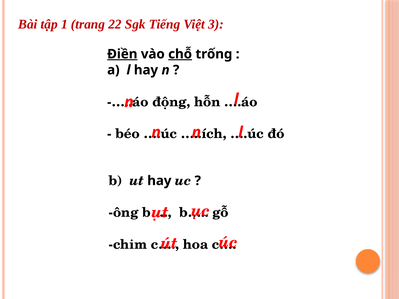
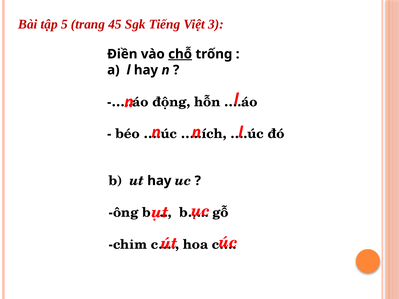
1: 1 -> 5 (64, 24)
22: 22 -> 45 (115, 24)
Điền underline: present -> none (122, 54)
